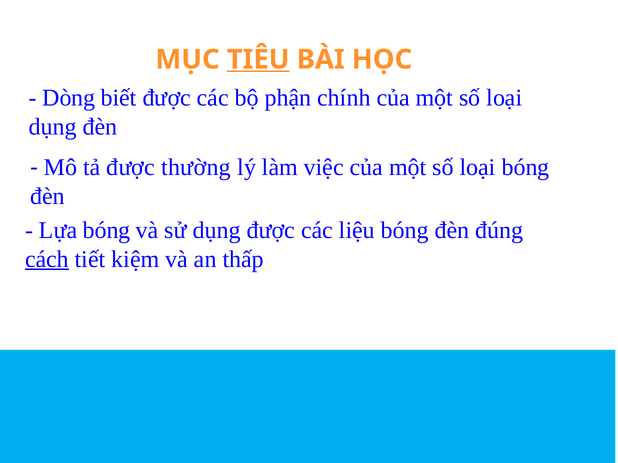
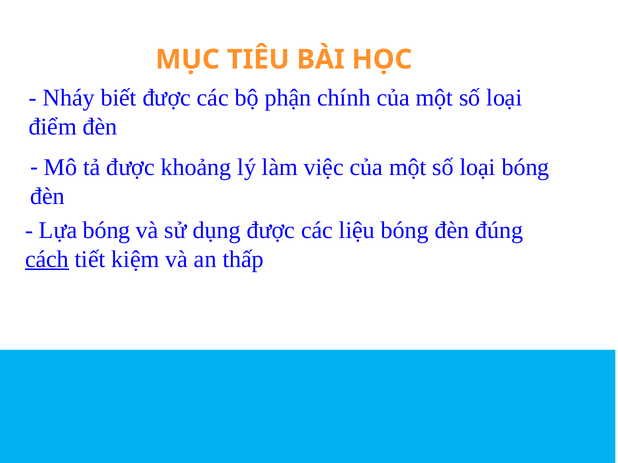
TIÊU underline: present -> none (258, 60)
Dòng: Dòng -> Nháy (69, 98)
dụng: dụng -> điểm (53, 127)
thường: thường -> khoảng (196, 168)
